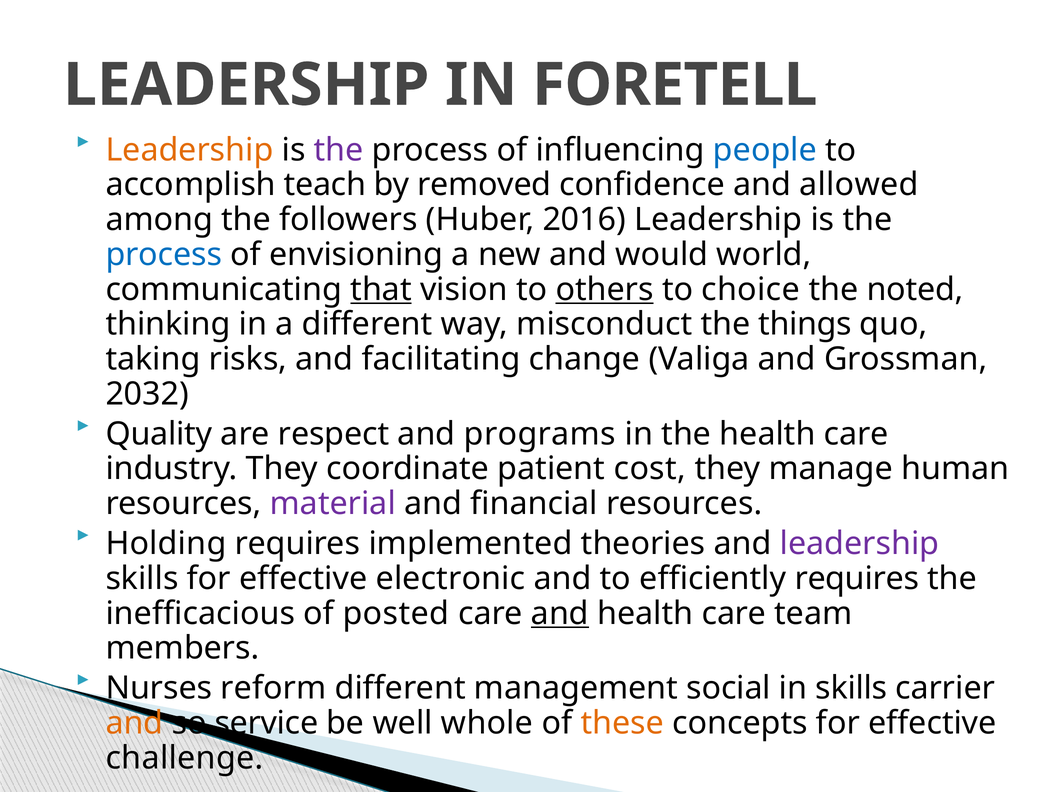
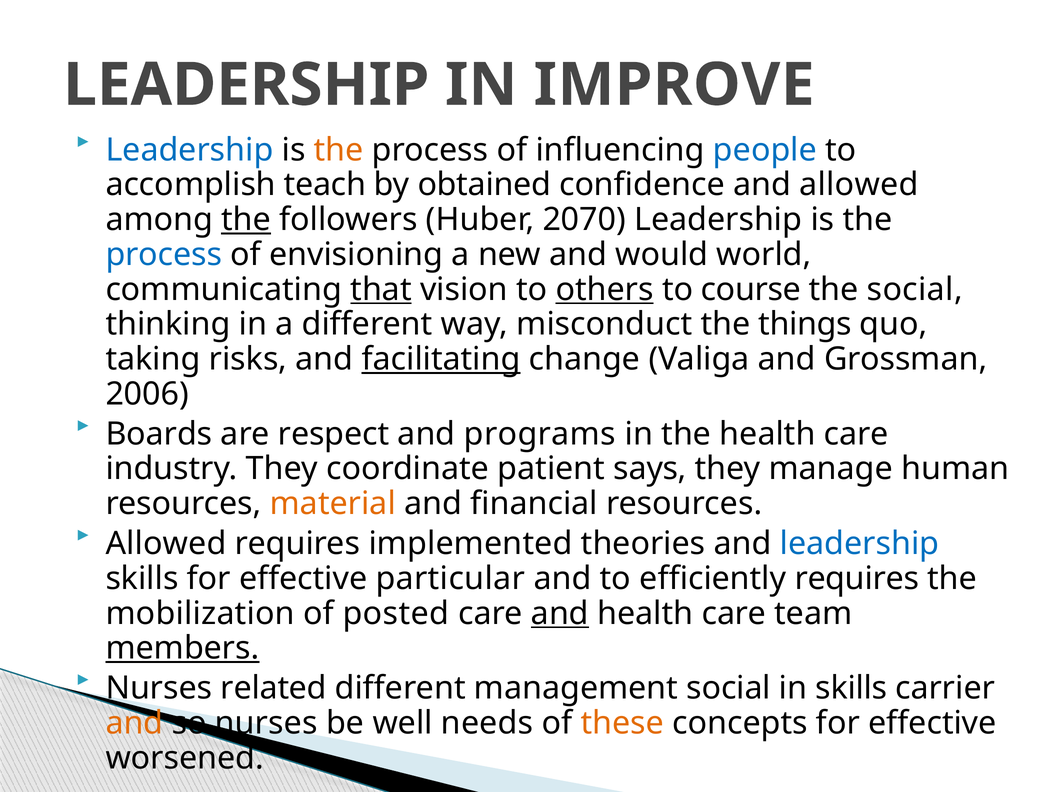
FORETELL: FORETELL -> IMPROVE (674, 85)
Leadership colour: orange -> blue (189, 150)
the colour: purple -> orange (339, 150)
removed: removed -> obtained (484, 185)
the underline: none -> present (246, 220)
2016: 2016 -> 2070 (584, 220)
choice: choice -> course (751, 290)
the noted: noted -> social (915, 290)
facilitating underline: none -> present (441, 359)
2032: 2032 -> 2006 (147, 394)
Quality: Quality -> Boards (159, 434)
cost: cost -> says (650, 469)
material colour: purple -> orange (333, 504)
Holding: Holding -> Allowed (166, 544)
leadership colour: purple -> blue (860, 544)
electronic: electronic -> particular (450, 579)
inefficacious: inefficacious -> mobilization (200, 614)
members underline: none -> present (182, 649)
reform: reform -> related (274, 689)
so service: service -> nurses (266, 724)
whole: whole -> needs (487, 724)
challenge: challenge -> worsened (185, 759)
